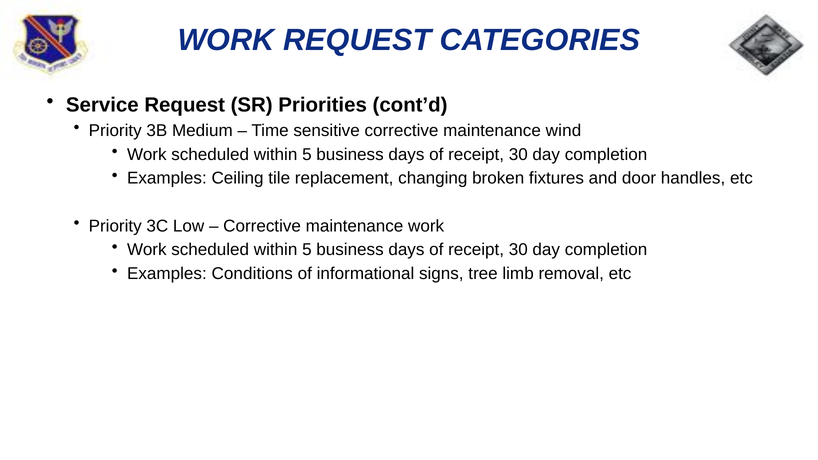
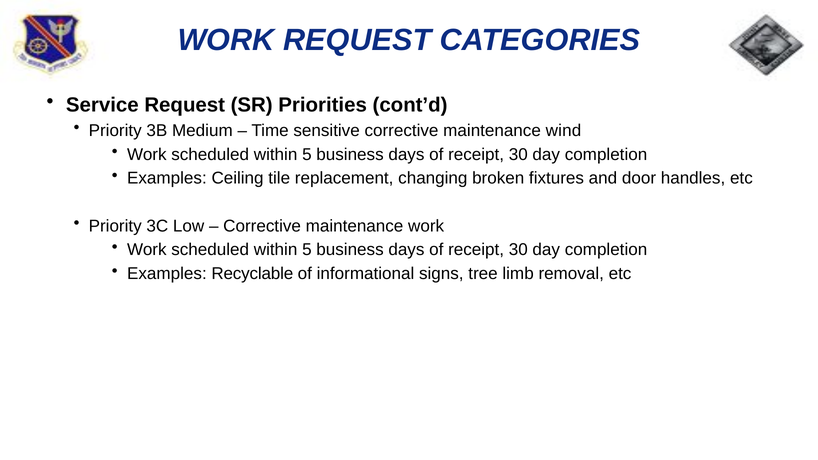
Conditions: Conditions -> Recyclable (252, 274)
